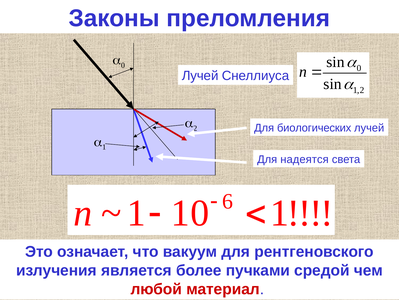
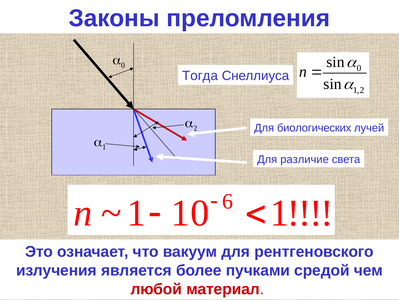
Лучей: Лучей -> Тогда (200, 76)
надеятся: надеятся -> различие (305, 159)
